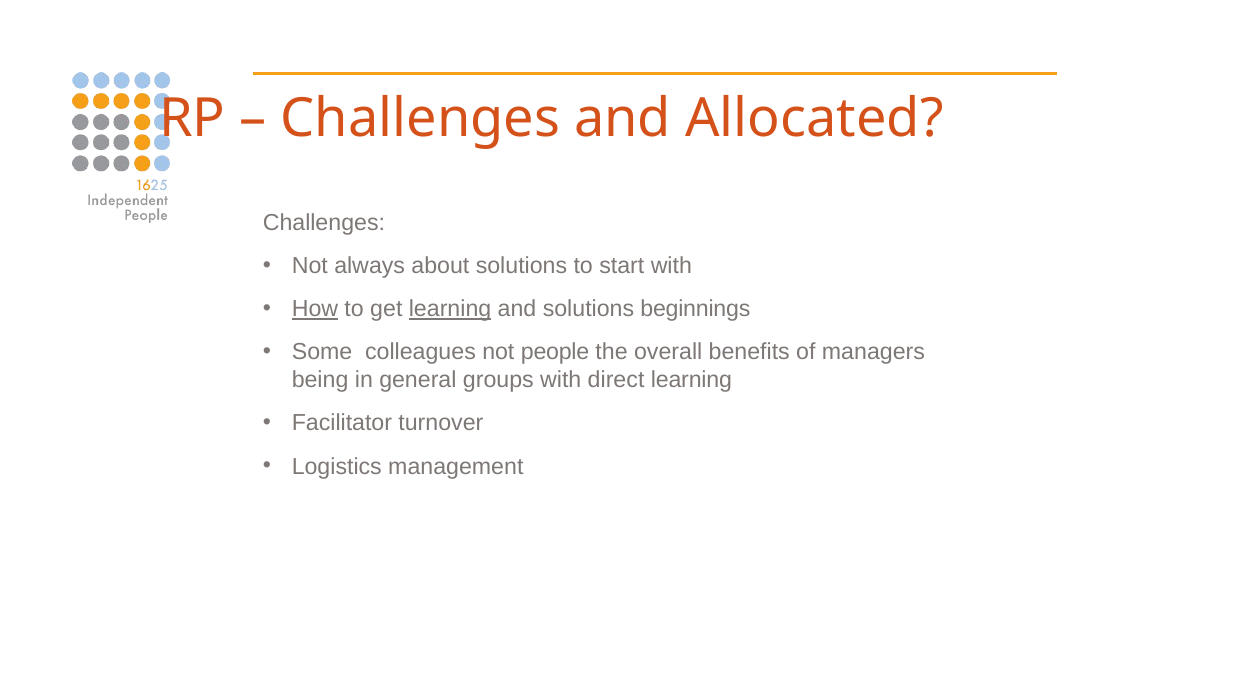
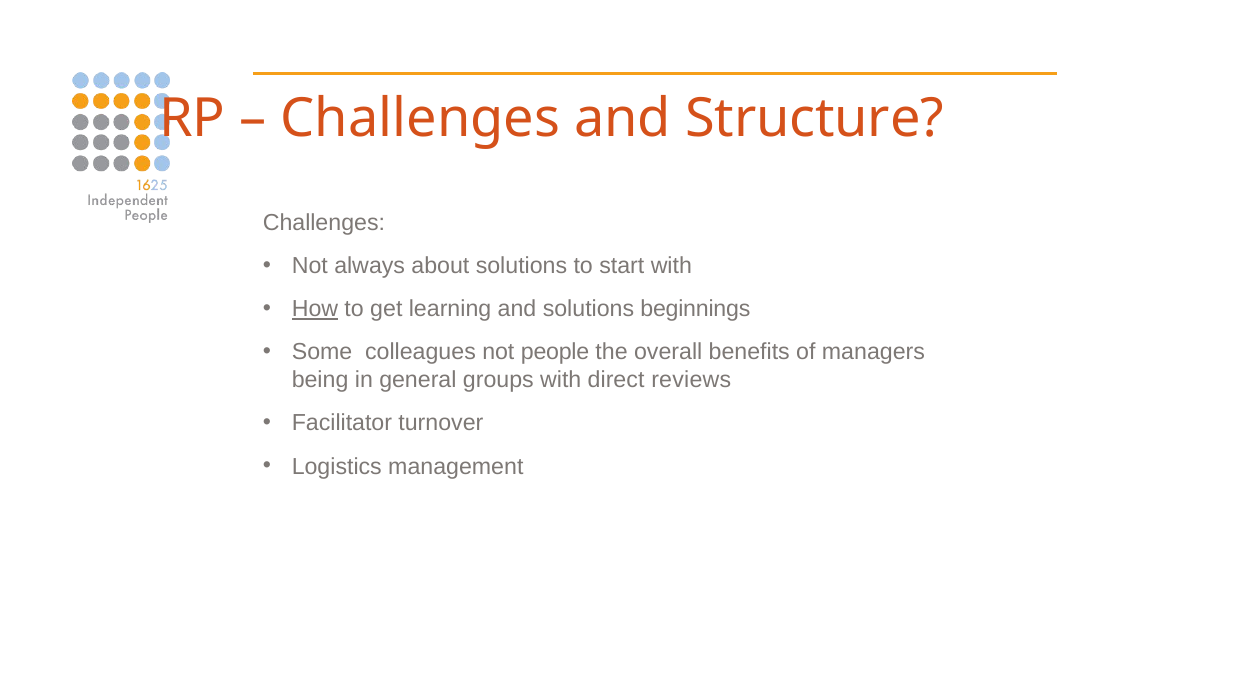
Allocated: Allocated -> Structure (815, 118)
learning underline: present -> none (450, 309)
direct learning: learning -> reviews (691, 380)
